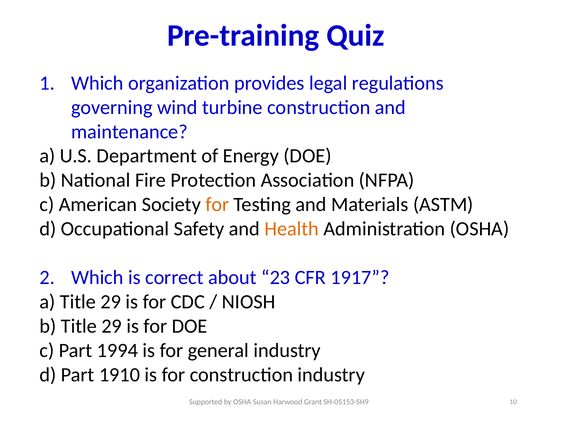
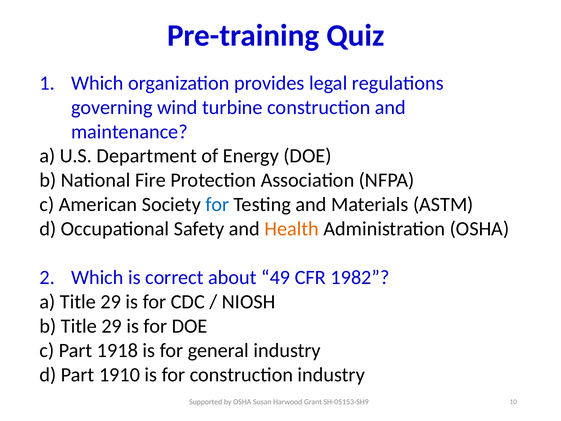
for colour: orange -> blue (217, 204)
23: 23 -> 49 (276, 277)
1917: 1917 -> 1982 (360, 277)
1994: 1994 -> 1918 (117, 350)
